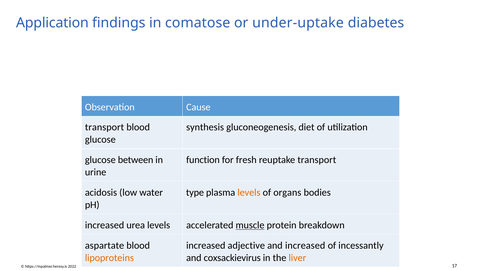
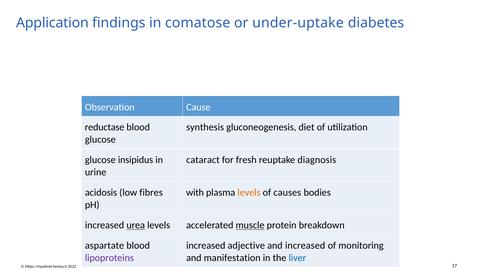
transport: transport -> reductase (105, 127)
between: between -> insipidus (136, 160)
function: function -> cataract (203, 160)
reuptake transport: transport -> diagnosis (317, 160)
water: water -> fibres (151, 193)
type: type -> with (195, 193)
organs: organs -> causes (287, 193)
urea underline: none -> present (136, 225)
incessantly: incessantly -> monitoring (361, 246)
lipoproteins colour: orange -> purple (109, 258)
coxsackievirus: coxsackievirus -> manifestation (232, 258)
liver colour: orange -> blue (297, 258)
